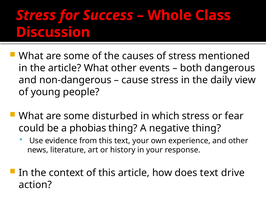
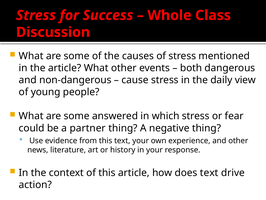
disturbed: disturbed -> answered (115, 116)
phobias: phobias -> partner (88, 128)
